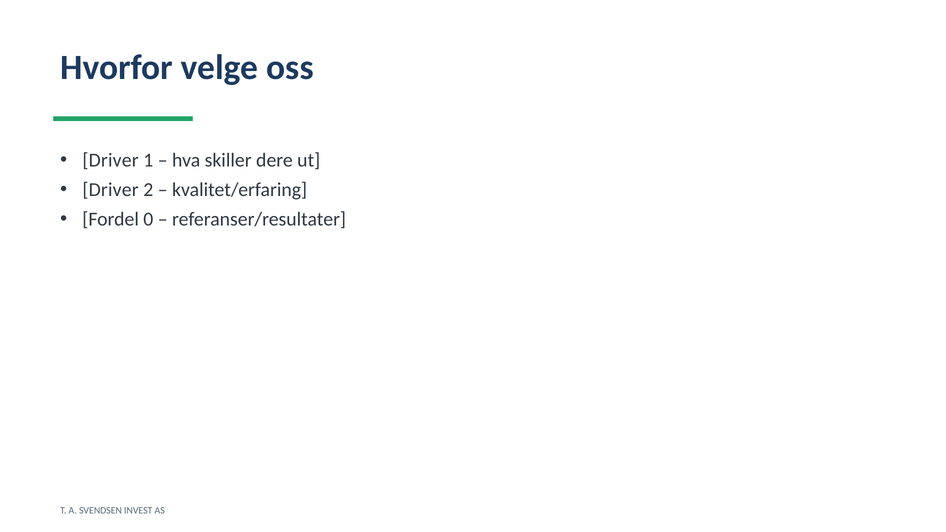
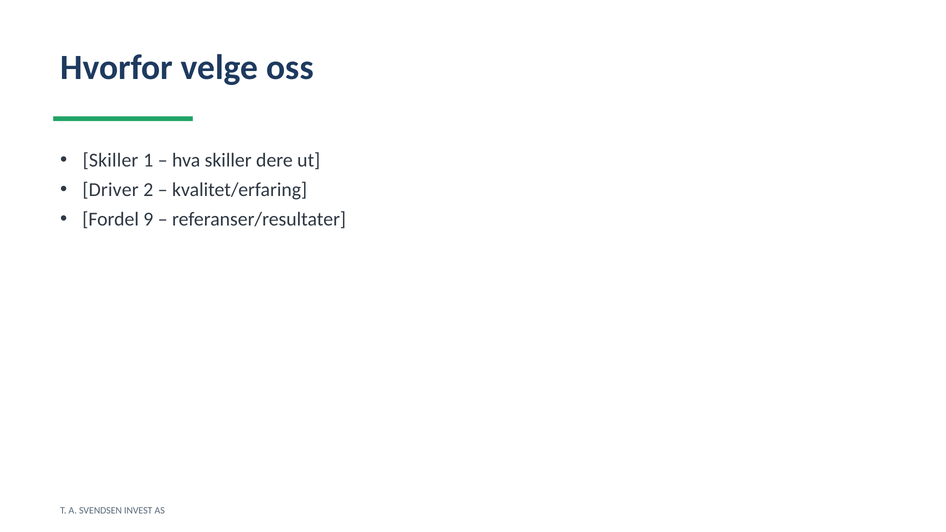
Driver: Driver -> Skiller (111, 160)
0: 0 -> 9 (148, 219)
